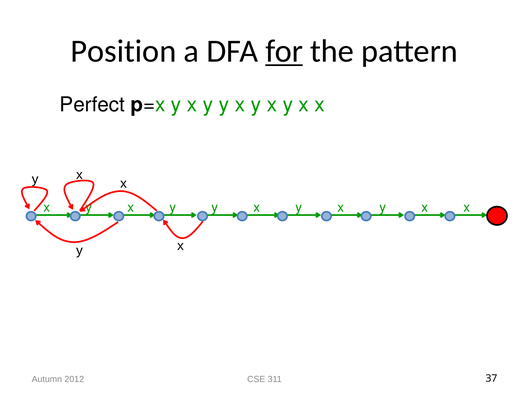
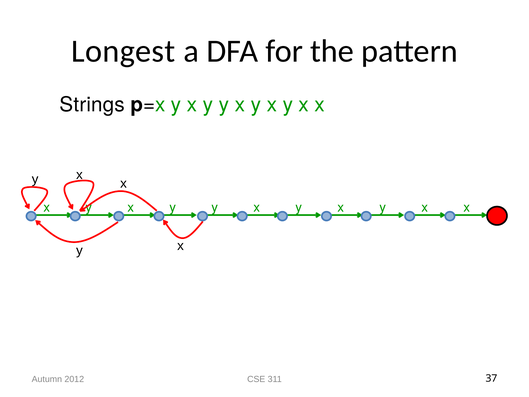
Position: Position -> Longest (123, 51)
for underline: present -> none (284, 51)
Perfect: Perfect -> Strings (92, 105)
